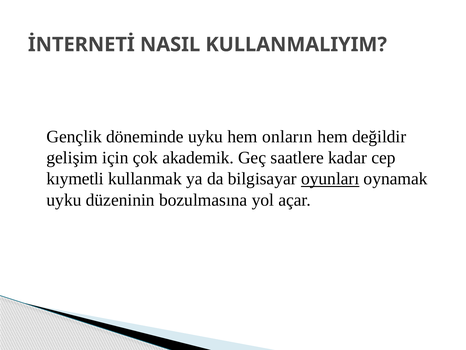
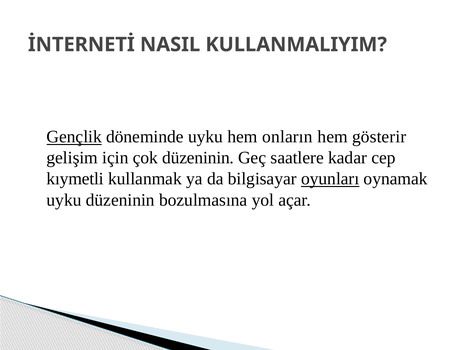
Gençlik underline: none -> present (74, 137)
değildir: değildir -> gösterir (379, 137)
çok akademik: akademik -> düzeninin (198, 158)
